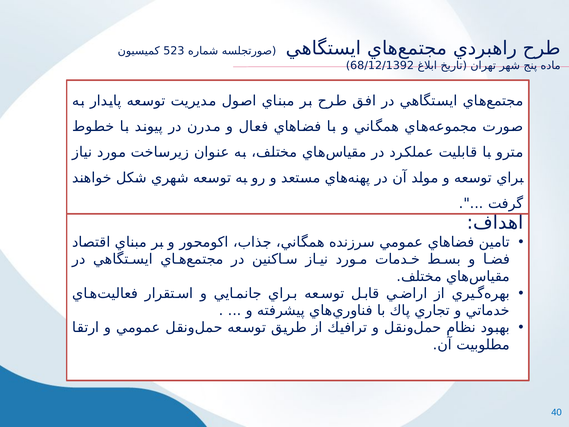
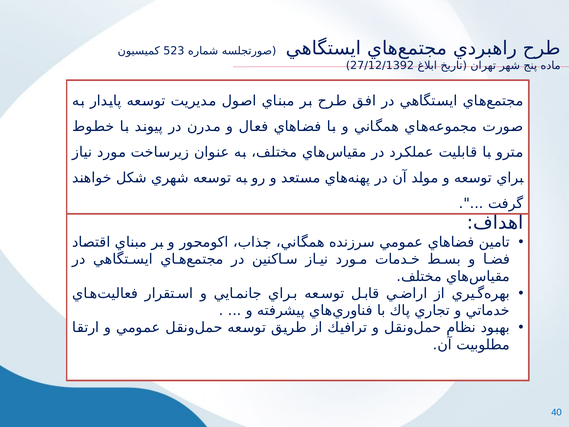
68/12/1392: 68/12/1392 -> 27/12/1392 (382, 66)
